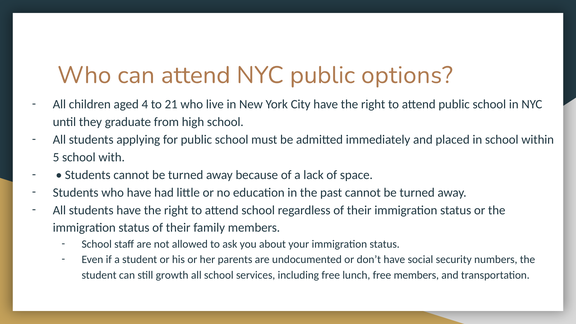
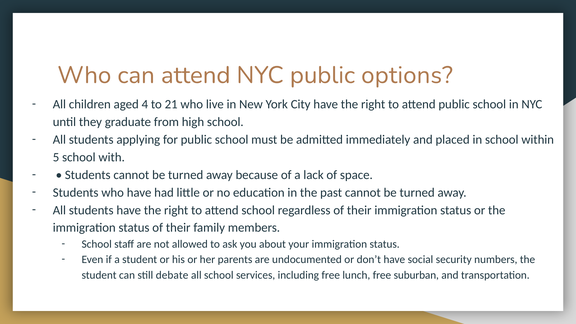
growth: growth -> debate (172, 275)
free members: members -> suburban (416, 275)
